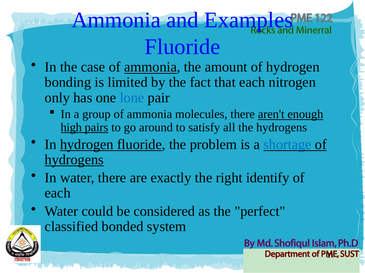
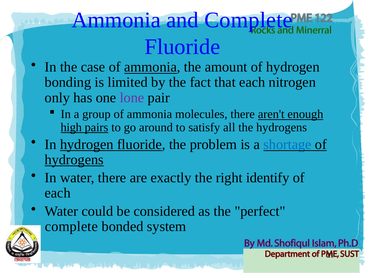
and Examples: Examples -> Complete (248, 20)
lone colour: blue -> purple (132, 98)
classified: classified -> complete (71, 227)
